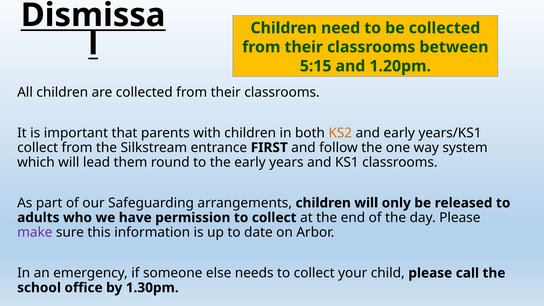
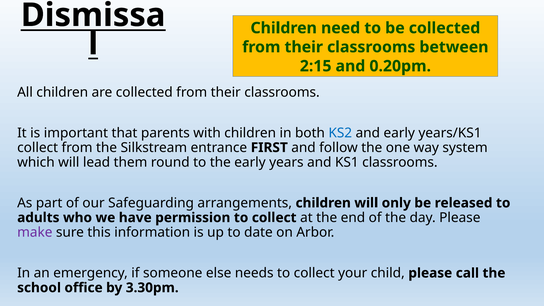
5:15: 5:15 -> 2:15 (316, 66)
1.20pm: 1.20pm -> 0.20pm (400, 66)
KS2 colour: orange -> blue (340, 133)
1.30pm: 1.30pm -> 3.30pm (152, 288)
